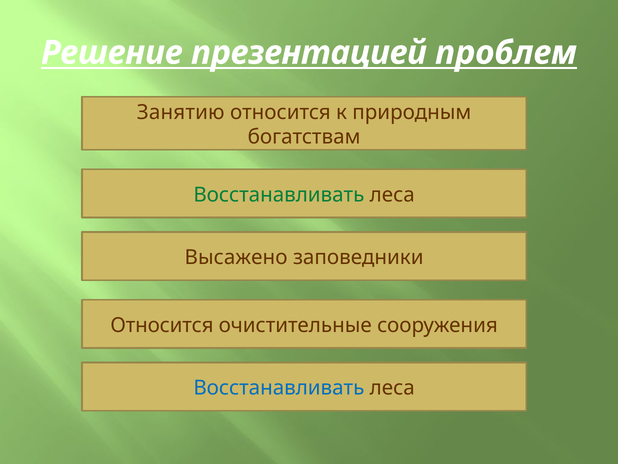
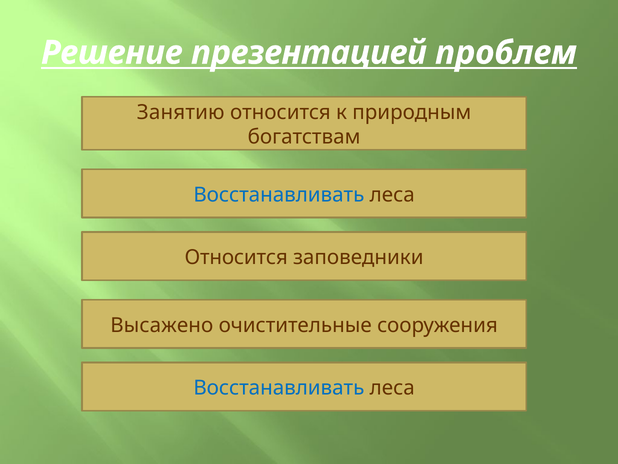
Восстанавливать colour: green -> blue (279, 195)
Высажено: Высажено -> Относится (236, 257)
Относится: Относится -> Высажено (162, 325)
